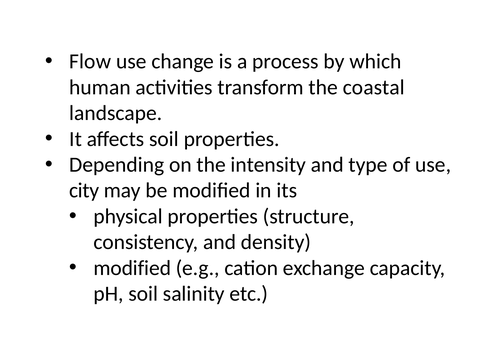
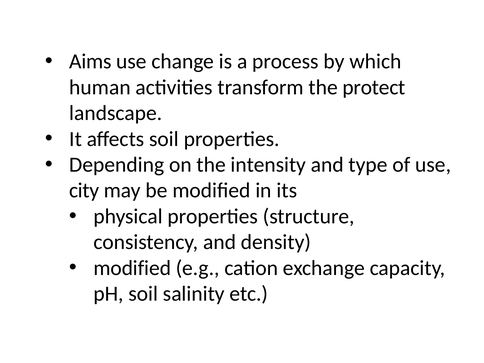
Flow: Flow -> Aims (90, 61)
coastal: coastal -> protect (374, 87)
